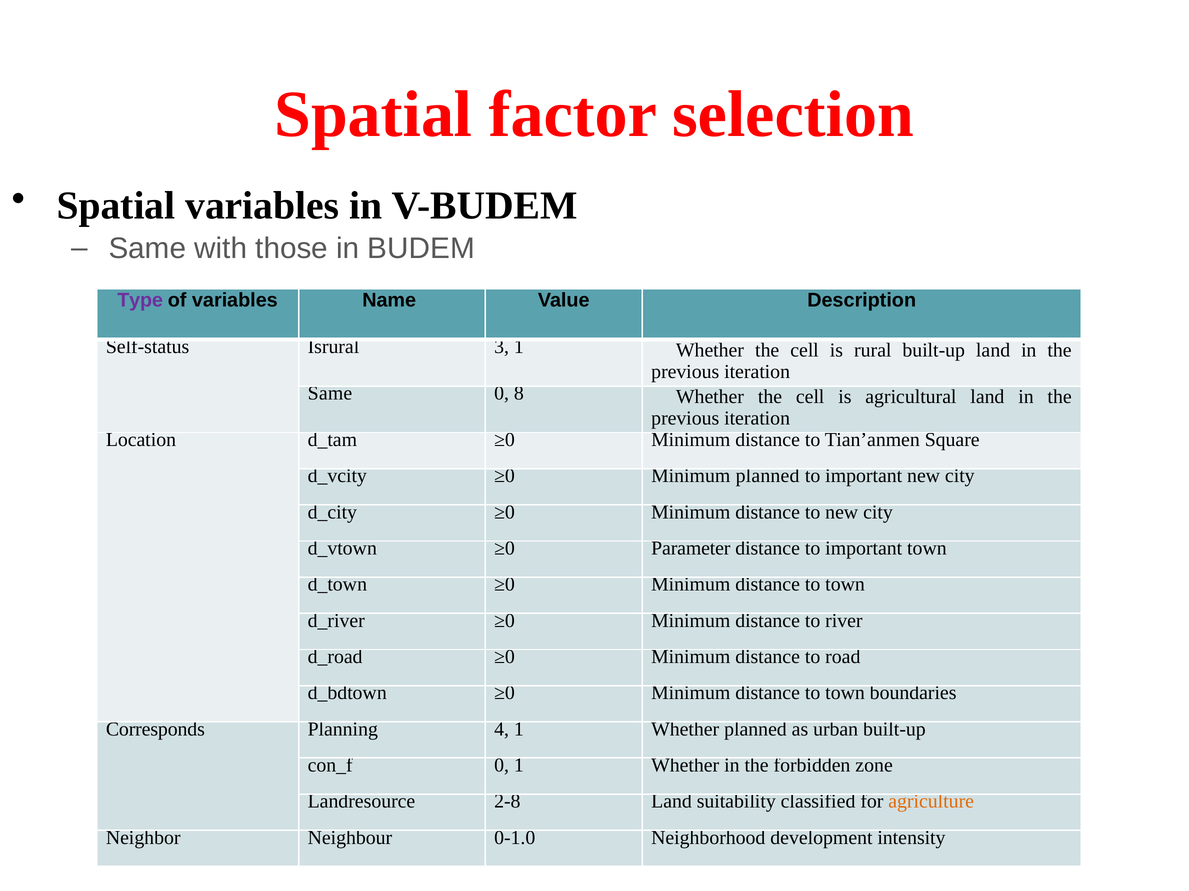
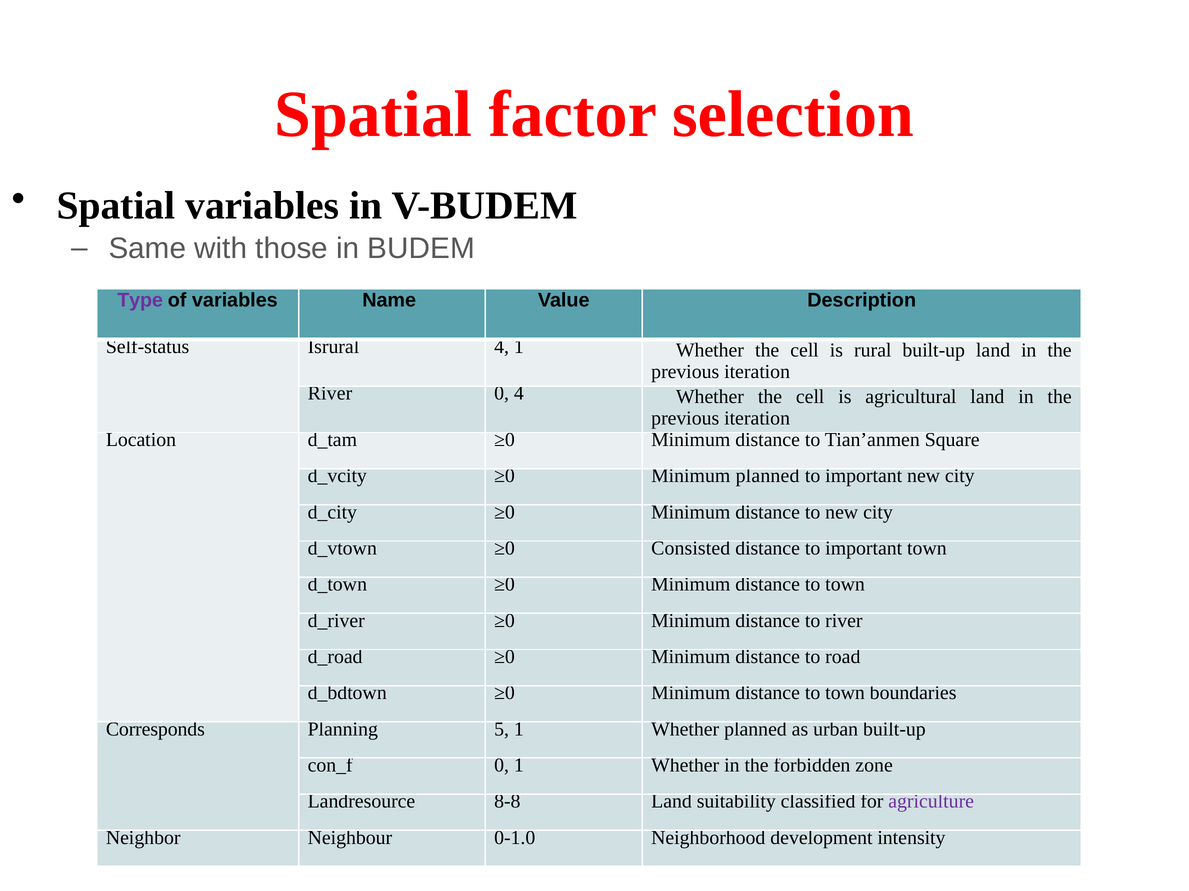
Isrural 3: 3 -> 4 (502, 347)
Same: Same -> River (330, 394)
0 8: 8 -> 4 (519, 394)
Parameter: Parameter -> Consisted (691, 549)
4: 4 -> 5 (502, 730)
2-8: 2-8 -> 8-8 (507, 802)
agriculture colour: orange -> purple (931, 802)
